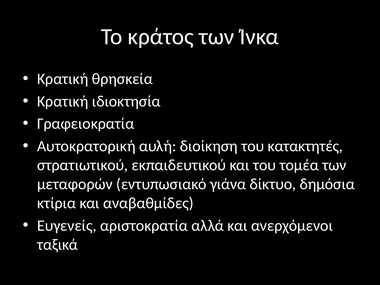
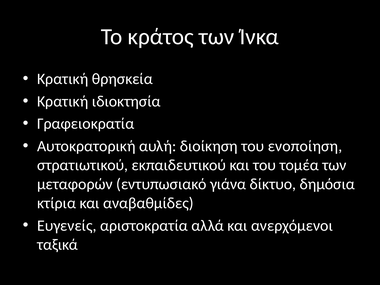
κατακτητές: κατακτητές -> ενοποίηση (305, 146)
